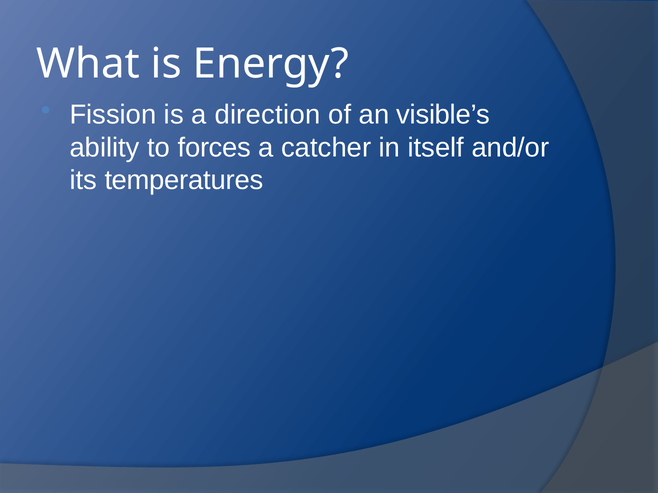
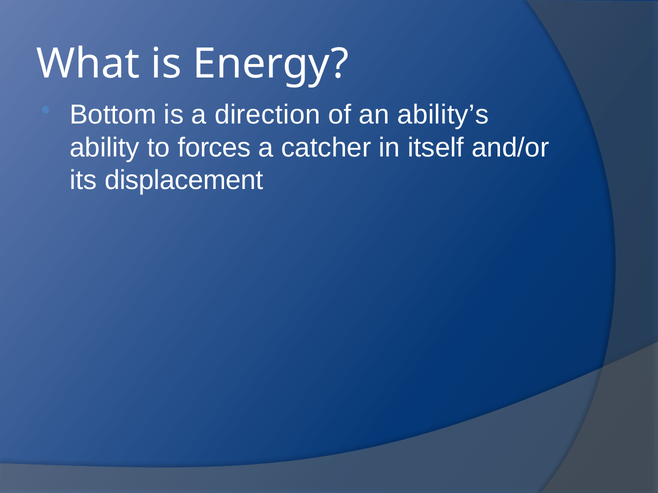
Fission: Fission -> Bottom (113, 115)
visible’s: visible’s -> ability’s (443, 115)
temperatures: temperatures -> displacement (184, 181)
